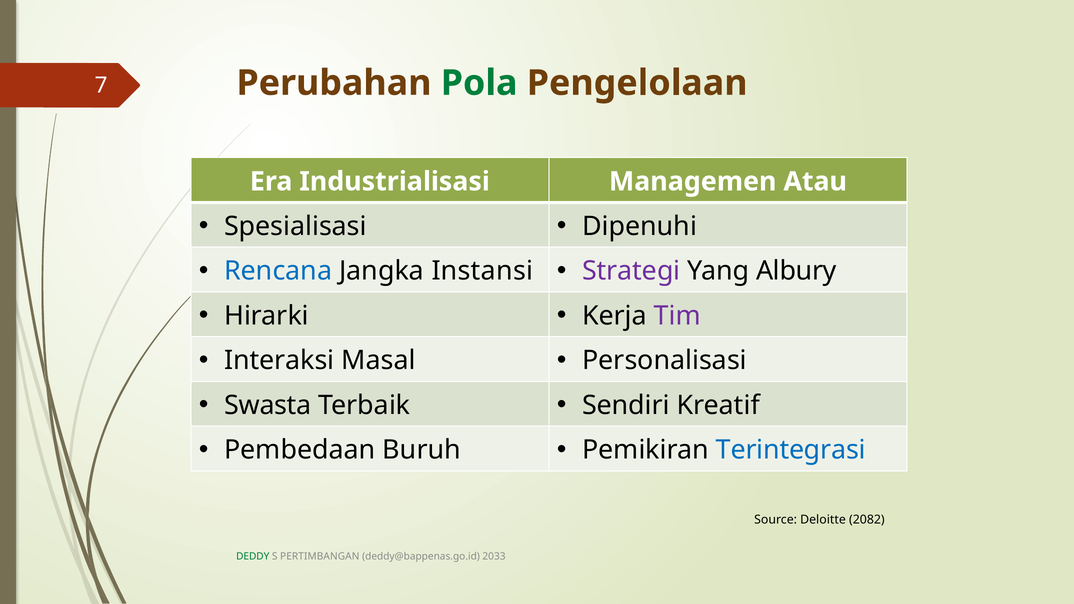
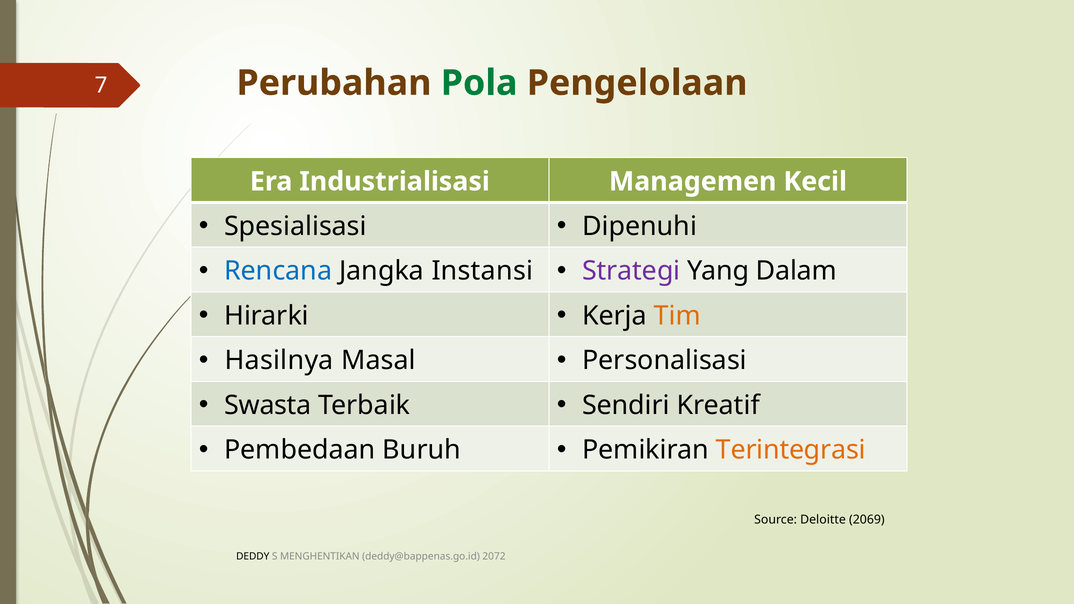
Atau: Atau -> Kecil (815, 182)
Albury: Albury -> Dalam (796, 271)
Tim colour: purple -> orange (677, 316)
Interaksi: Interaksi -> Hasilnya (279, 361)
Terintegrasi colour: blue -> orange (791, 450)
2082: 2082 -> 2069 (867, 520)
DEDDY colour: green -> black (253, 556)
PERTIMBANGAN: PERTIMBANGAN -> MENGHENTIKAN (320, 556)
2033: 2033 -> 2072 (494, 556)
